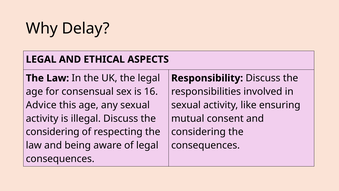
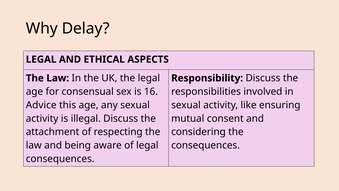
considering: considering -> attachment (53, 132)
